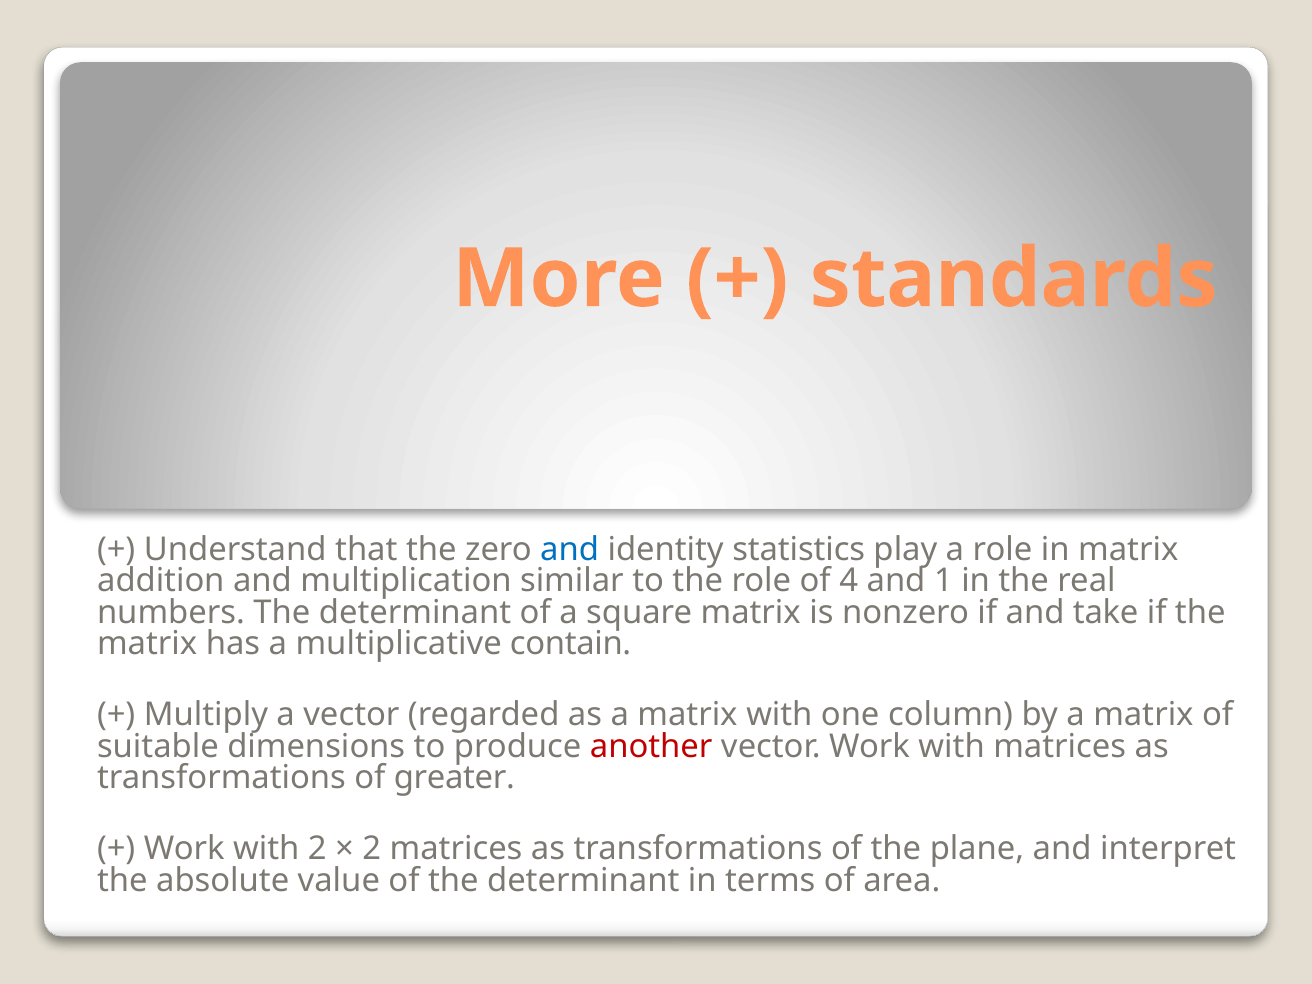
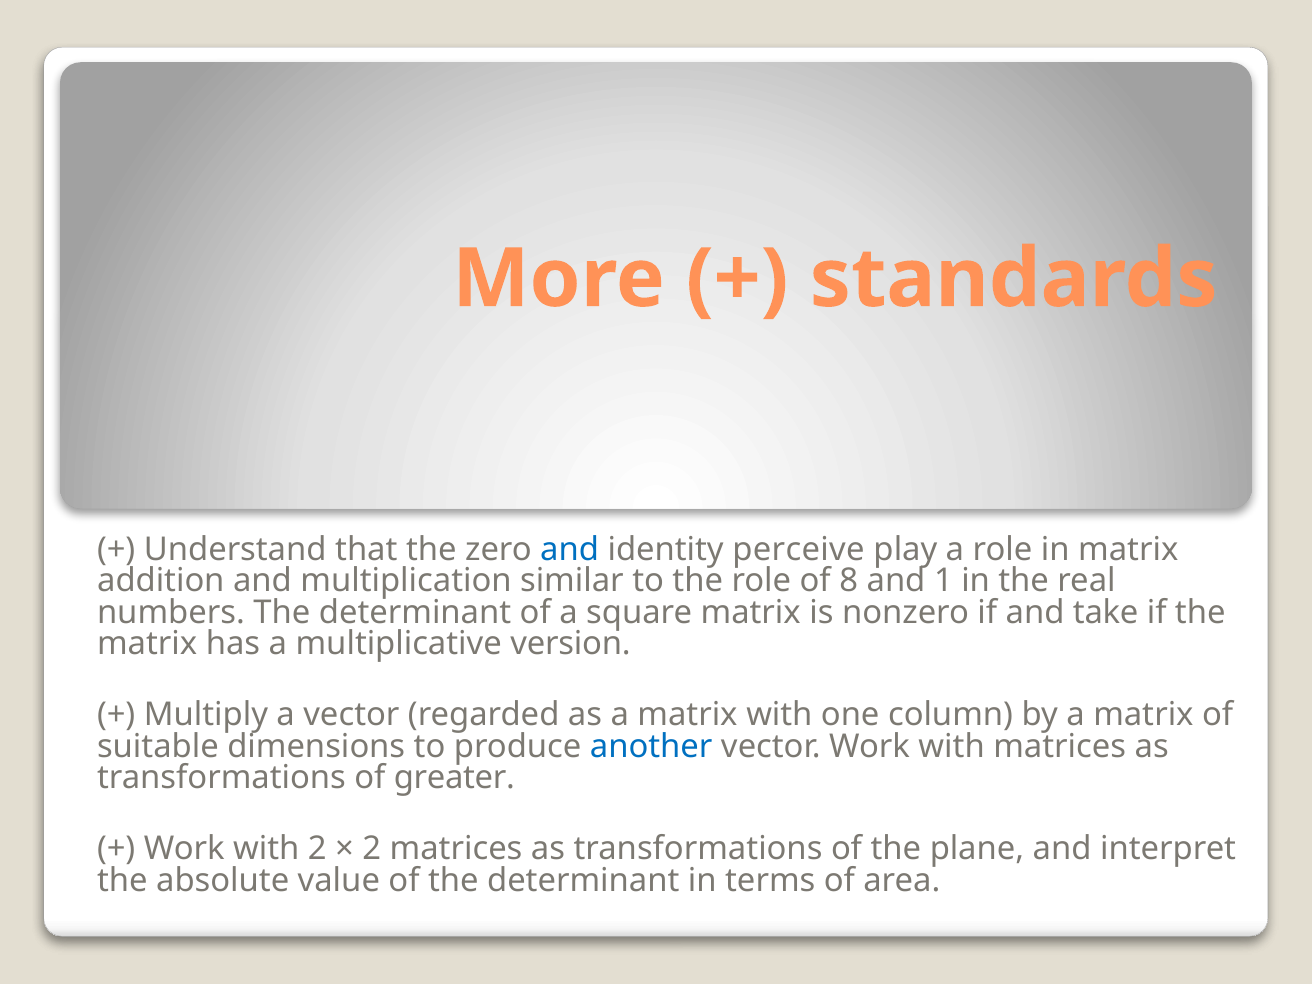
statistics: statistics -> perceive (799, 549)
4: 4 -> 8 (849, 581)
contain: contain -> version (571, 644)
another colour: red -> blue (651, 746)
